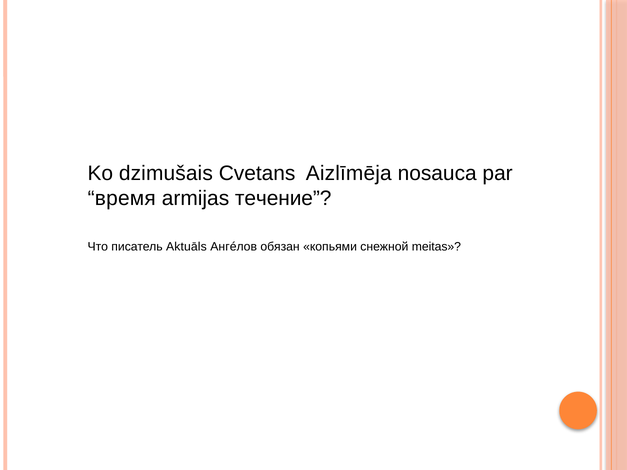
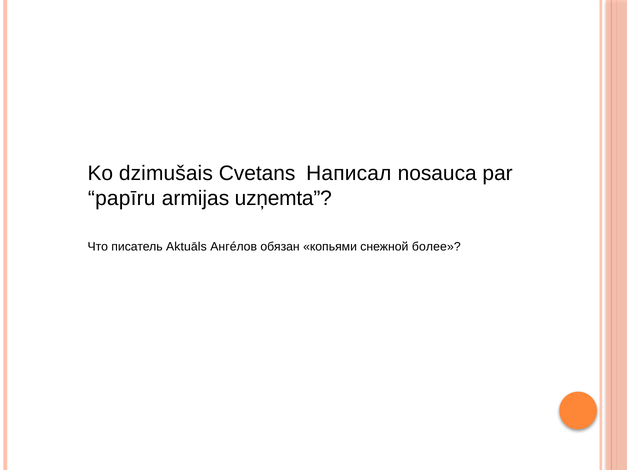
Aizlīmēja: Aizlīmēja -> Написал (349, 173)
время: время -> papīru (122, 198)
течение: течение -> uzņemta (283, 198)
meitas: meitas -> более (436, 247)
